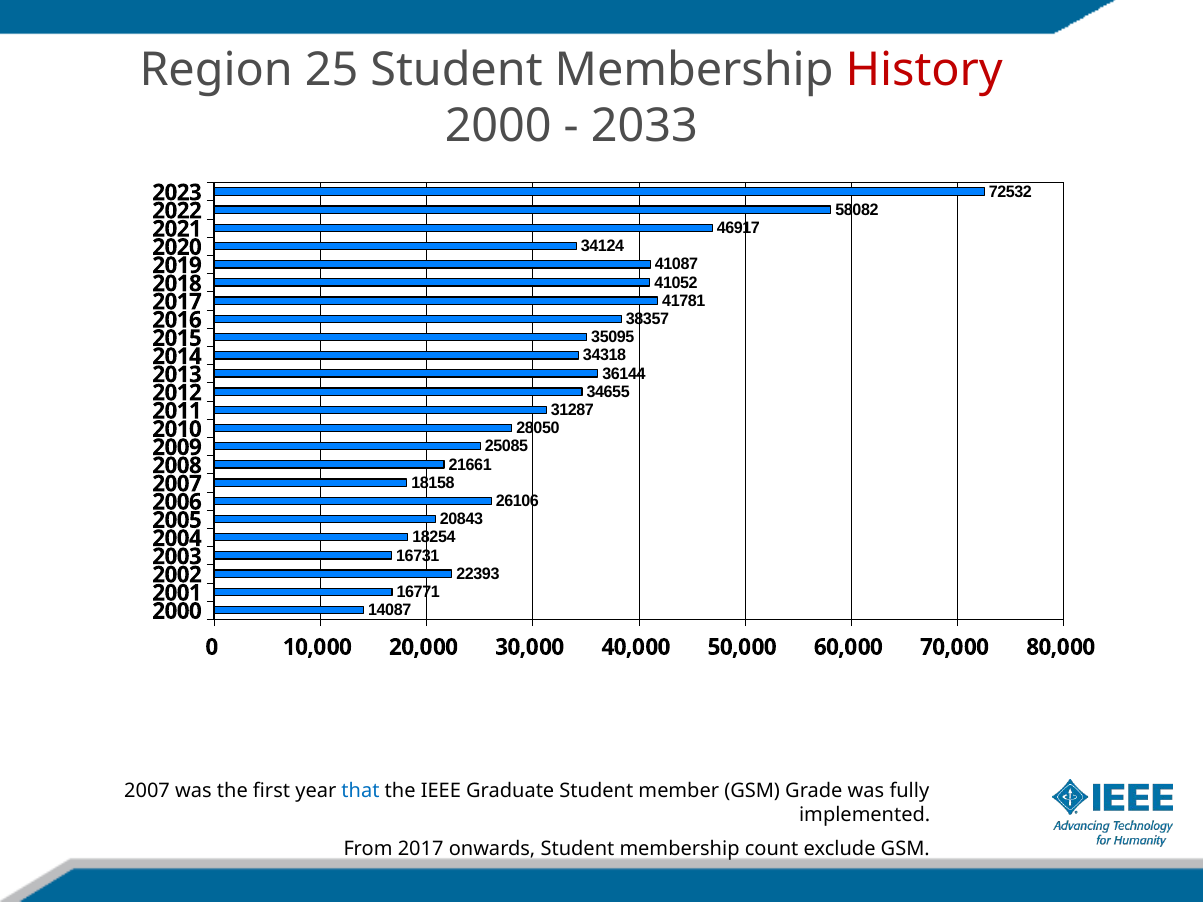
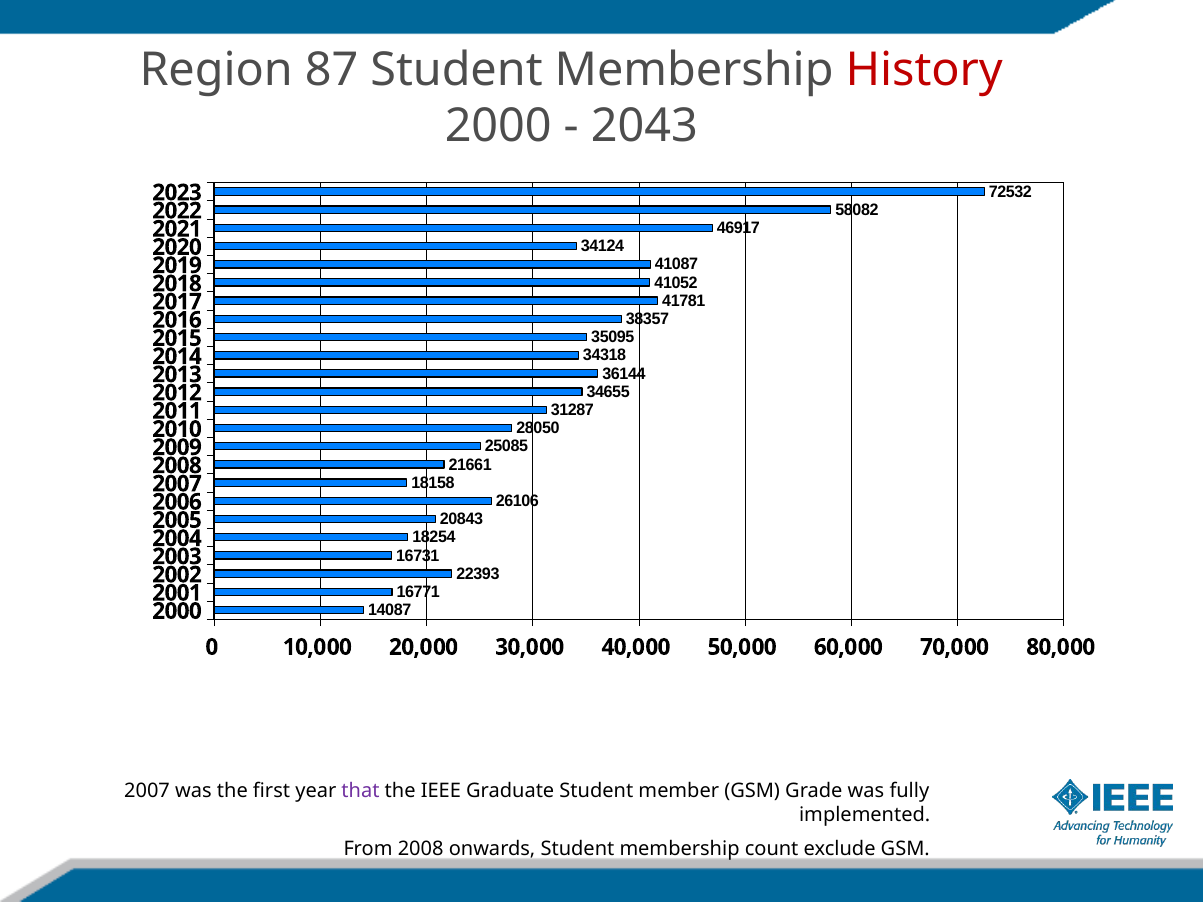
25: 25 -> 87 (332, 70)
2033: 2033 -> 2043 (644, 127)
that colour: blue -> purple (360, 791)
From 2017: 2017 -> 2008 (421, 849)
